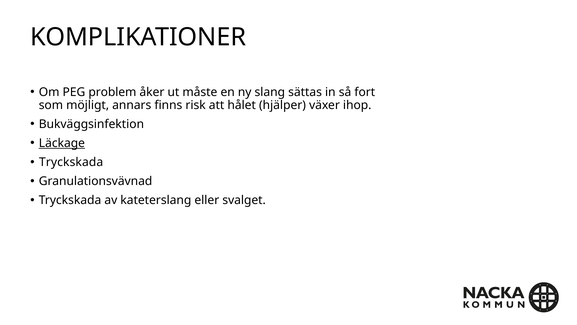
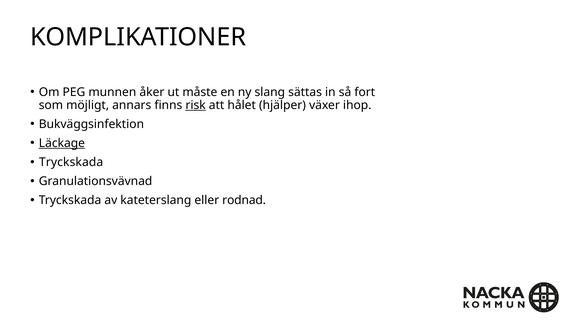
problem: problem -> munnen (112, 92)
risk underline: none -> present (196, 105)
svalget: svalget -> rodnad (244, 200)
